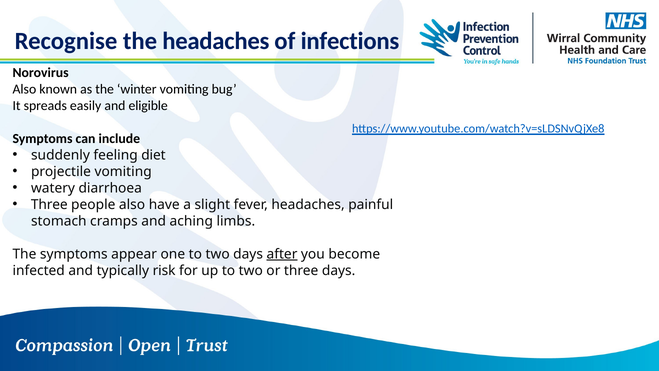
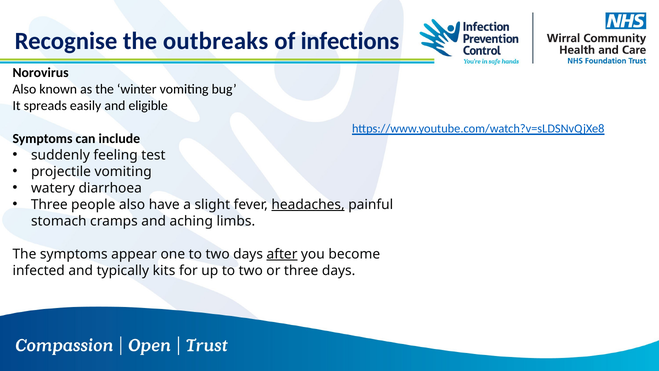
the headaches: headaches -> outbreaks (216, 41)
diet: diet -> test (153, 155)
headaches underline: none -> present (308, 204)
risk: risk -> kits (164, 270)
